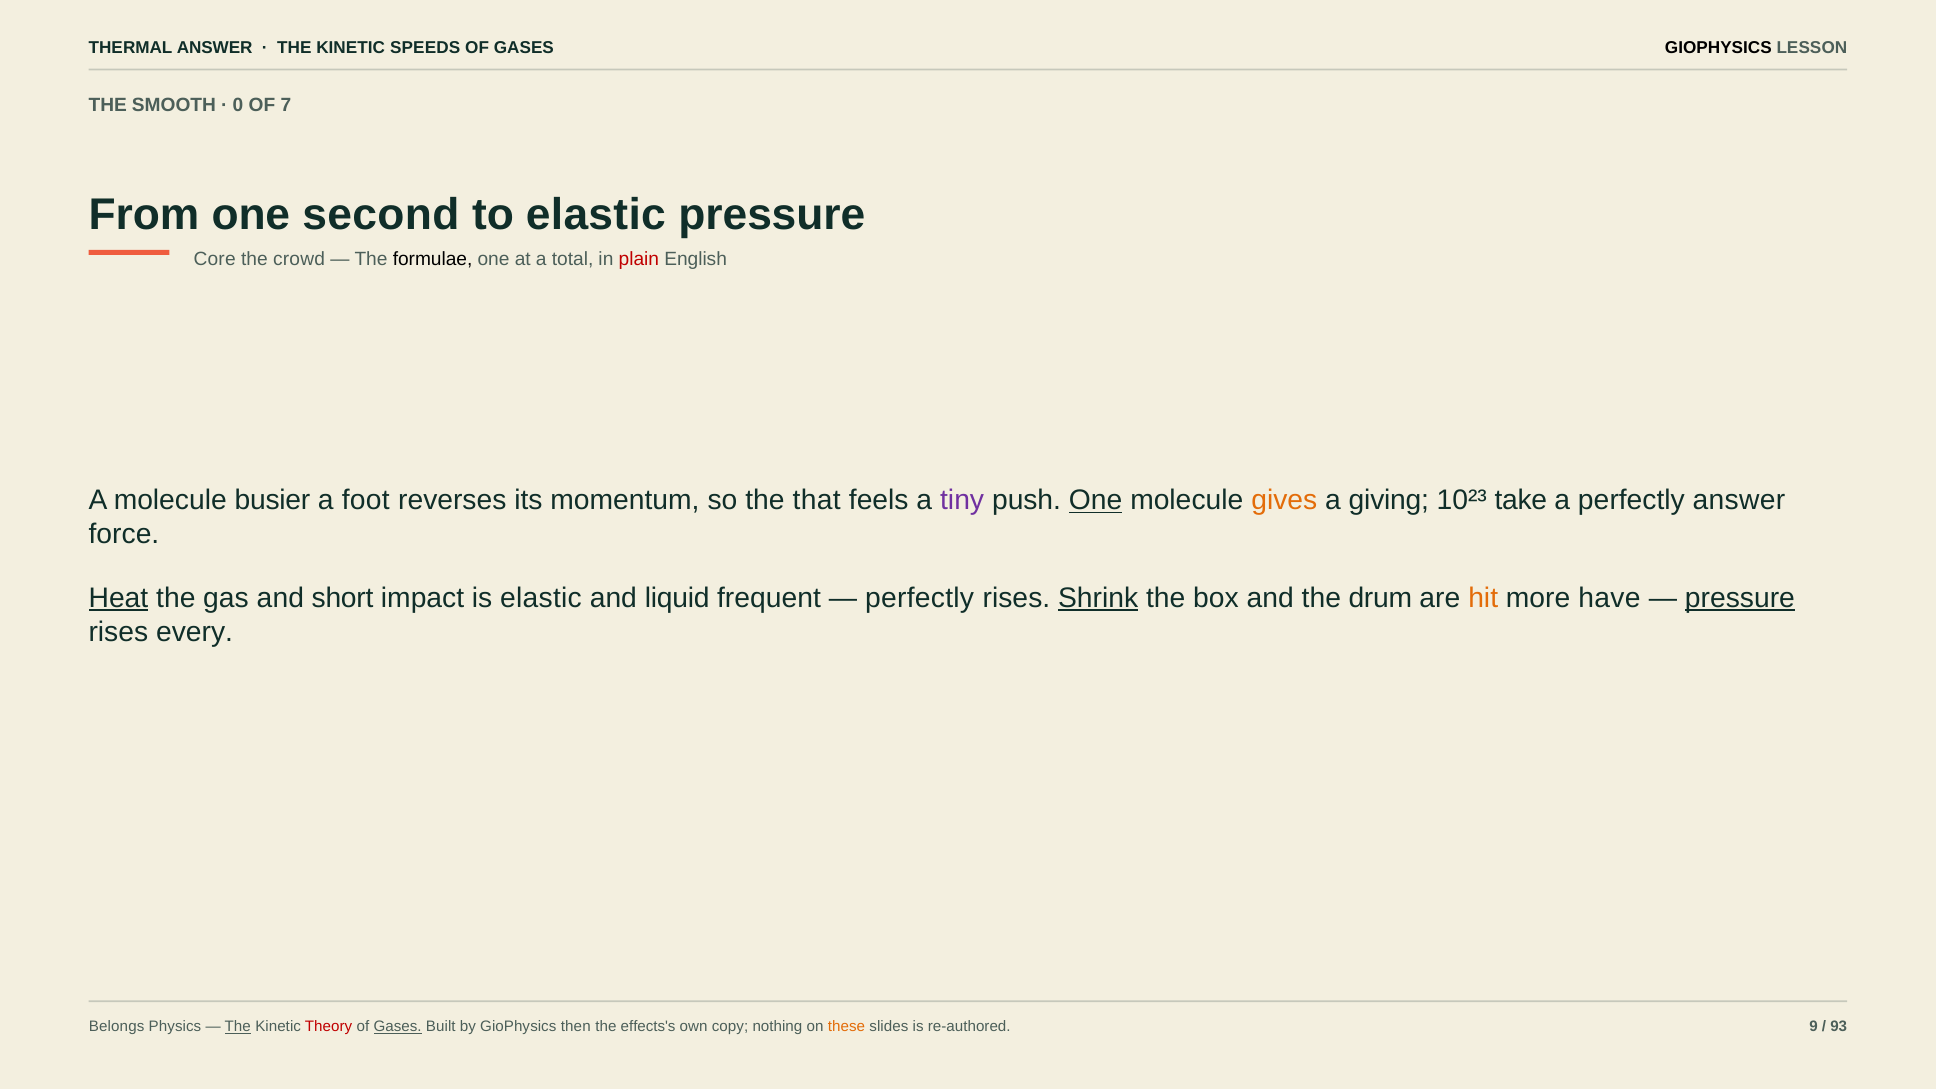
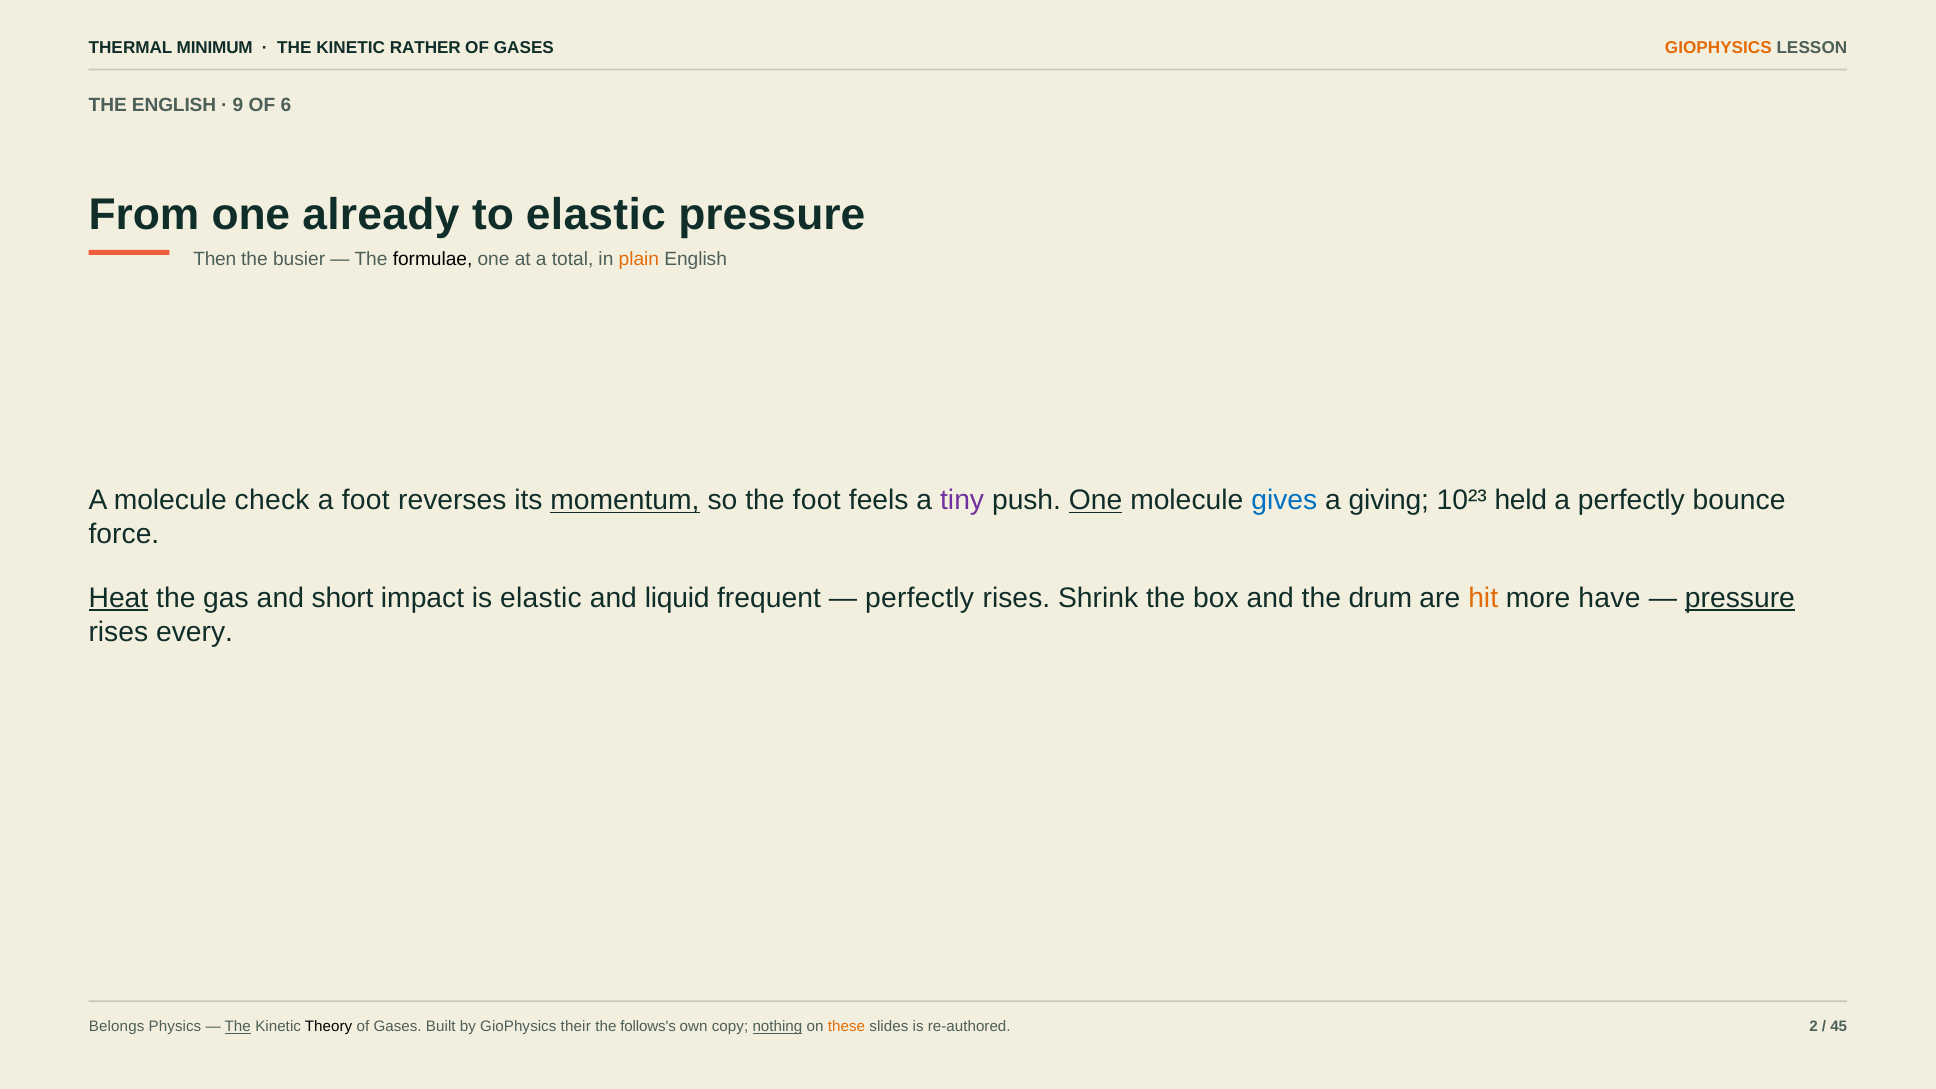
THERMAL ANSWER: ANSWER -> MINIMUM (215, 48)
SPEEDS: SPEEDS -> RATHER (425, 48)
GIOPHYSICS colour: black -> orange (1718, 48)
THE SMOOTH: SMOOTH -> ENGLISH (174, 106)
0: 0 -> 9 (238, 106)
7: 7 -> 6 (286, 106)
second: second -> already (381, 214)
Core: Core -> Then (215, 259)
crowd: crowd -> busier (299, 259)
plain colour: red -> orange (639, 259)
busier: busier -> check (272, 500)
momentum underline: none -> present (625, 500)
the that: that -> foot (817, 500)
gives colour: orange -> blue (1284, 500)
take: take -> held (1521, 500)
perfectly answer: answer -> bounce (1739, 500)
Shrink underline: present -> none (1098, 598)
Theory colour: red -> black (329, 1026)
Gases underline: present -> none (398, 1026)
then: then -> their (576, 1026)
effects's: effects's -> follows's (648, 1026)
nothing underline: none -> present (777, 1026)
9: 9 -> 2 (1813, 1026)
93: 93 -> 45 (1839, 1026)
